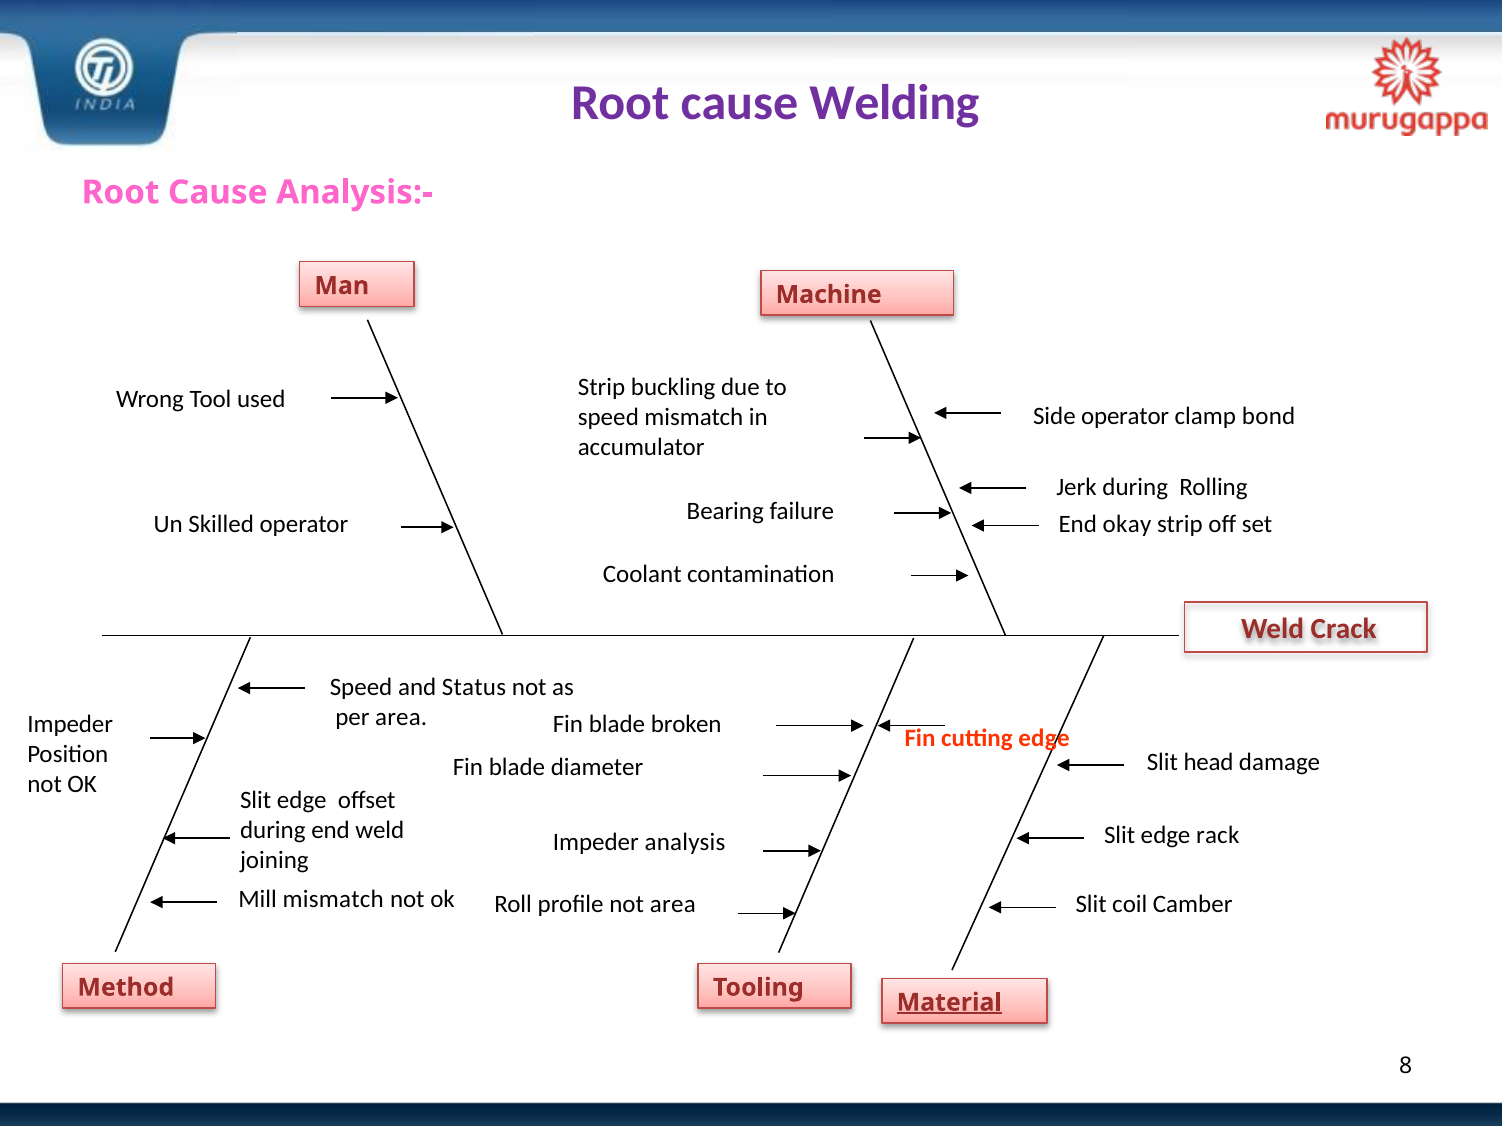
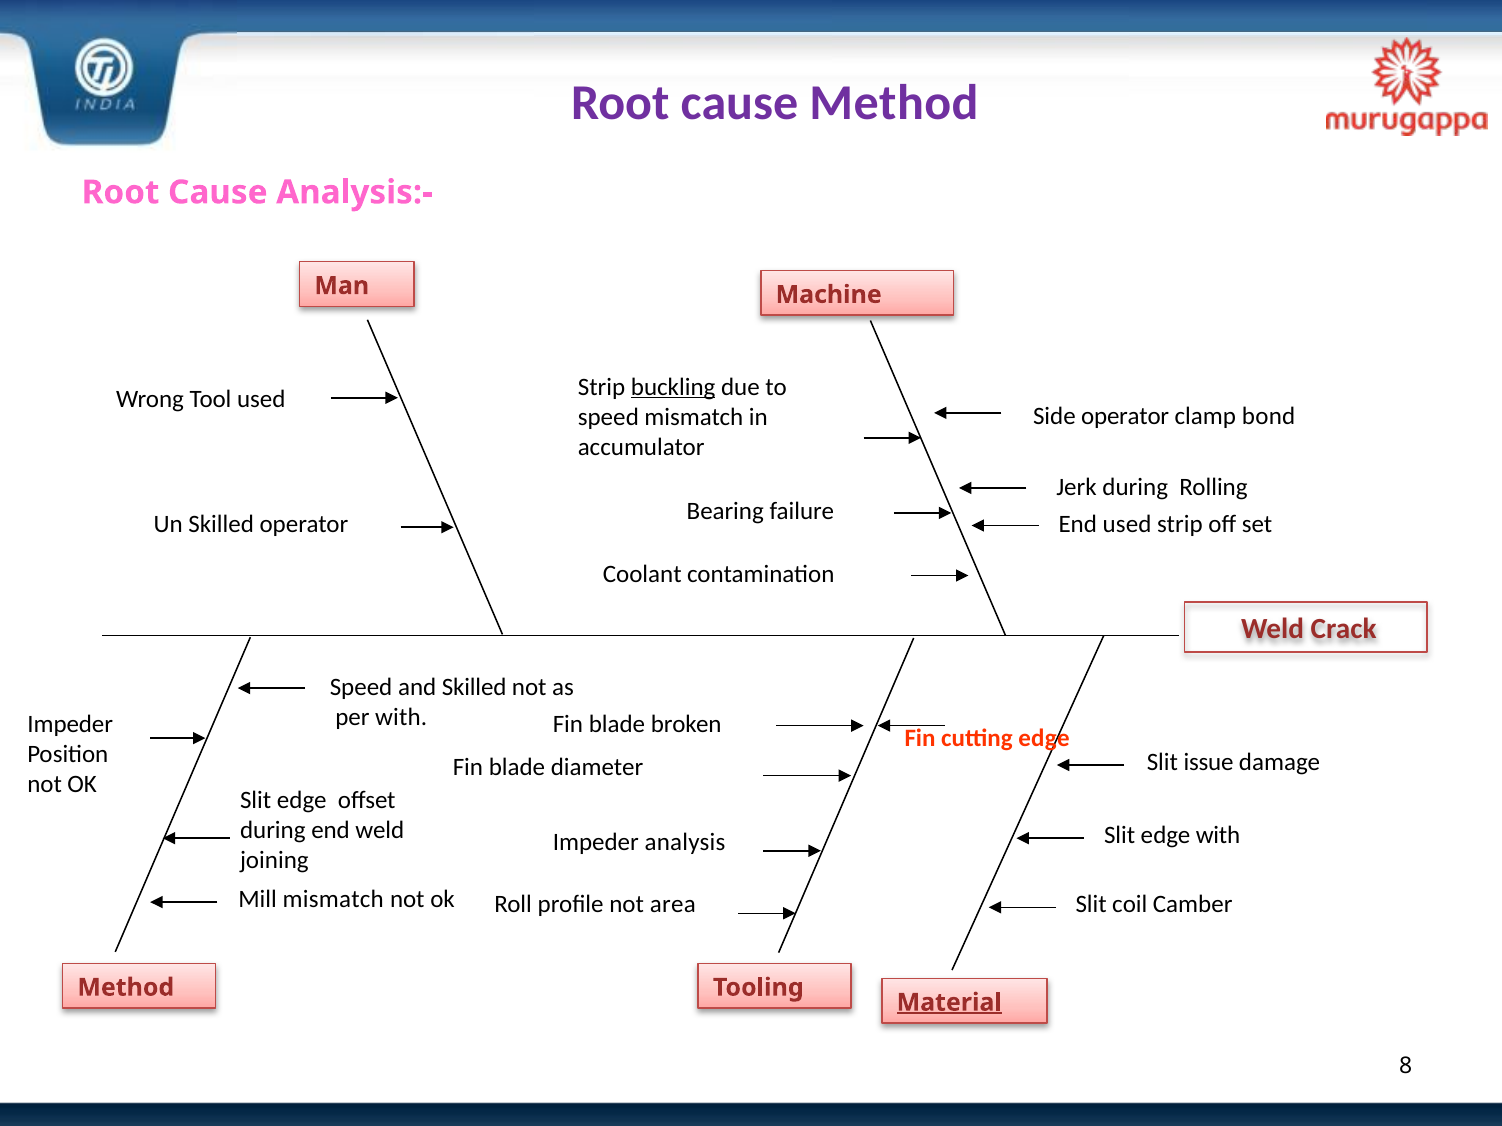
cause Welding: Welding -> Method (894, 103)
buckling underline: none -> present (673, 387)
End okay: okay -> used (1127, 525)
and Status: Status -> Skilled (474, 687)
per area: area -> with (401, 717)
head: head -> issue (1209, 763)
edge rack: rack -> with (1218, 836)
